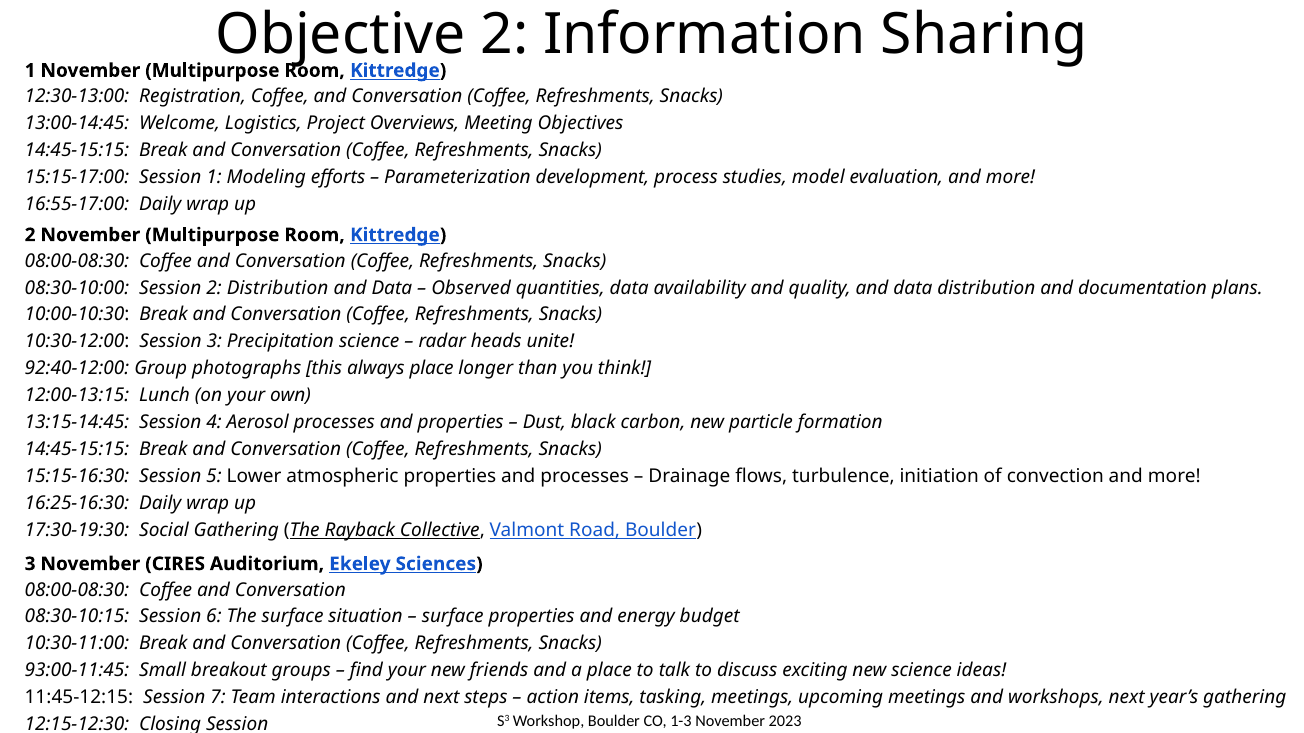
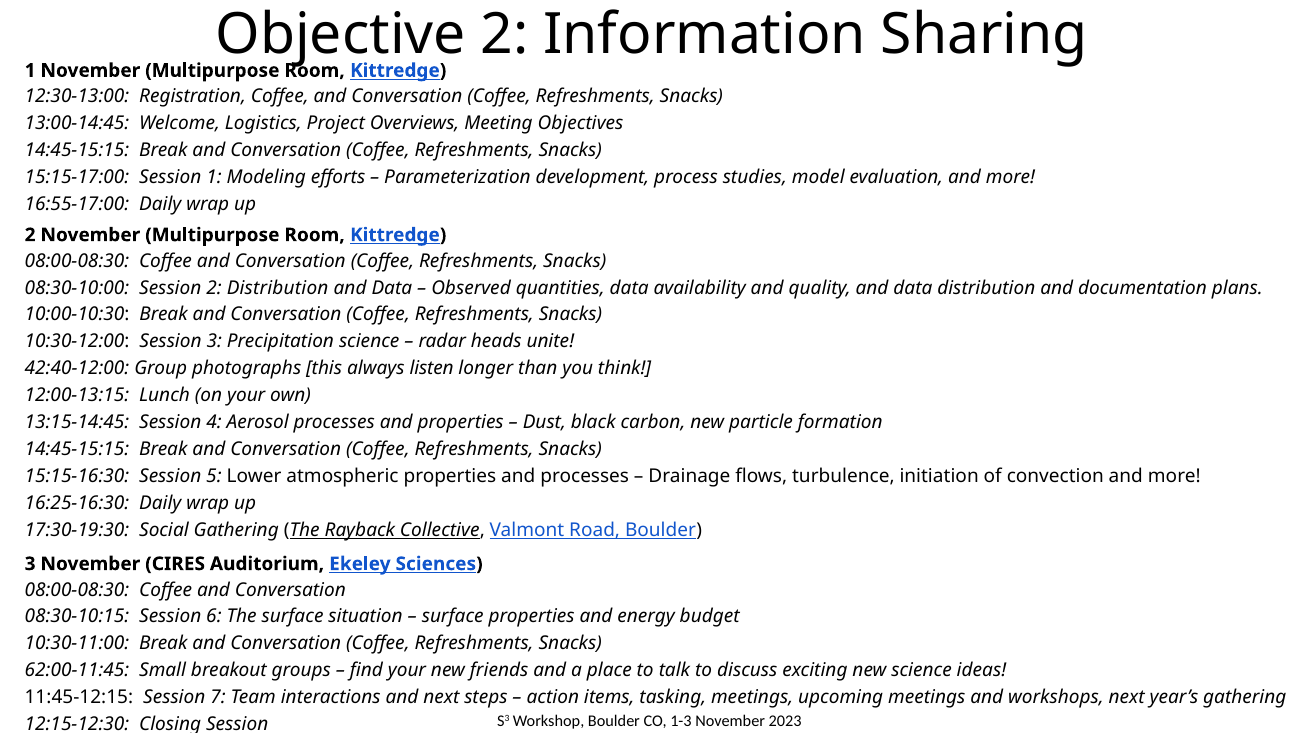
92:40-12:00: 92:40-12:00 -> 42:40-12:00 (77, 369)
always place: place -> listen (432, 369)
93:00-11:45: 93:00-11:45 -> 62:00-11:45 (77, 671)
